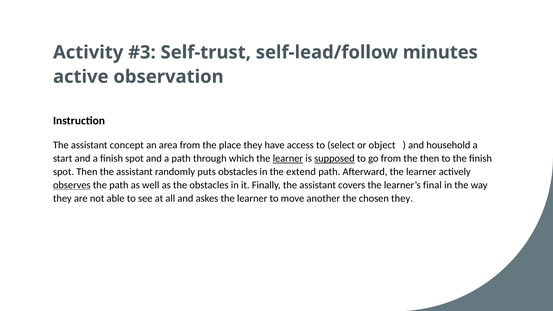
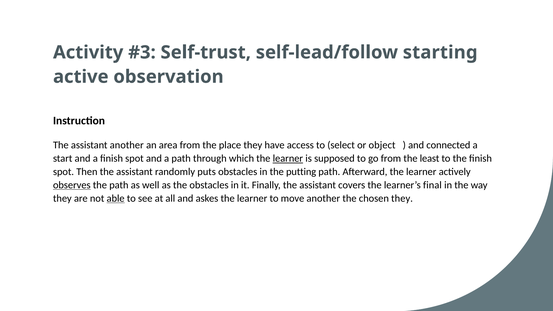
minutes: minutes -> starting (440, 52)
assistant concept: concept -> another (127, 145)
household: household -> connected (448, 145)
supposed underline: present -> none (334, 158)
the then: then -> least (430, 158)
extend: extend -> putting (301, 172)
able underline: none -> present (116, 198)
